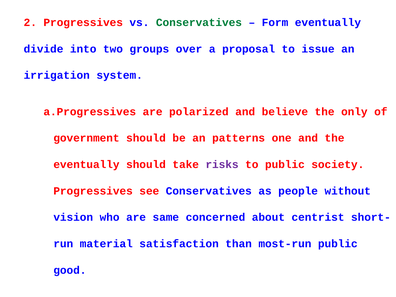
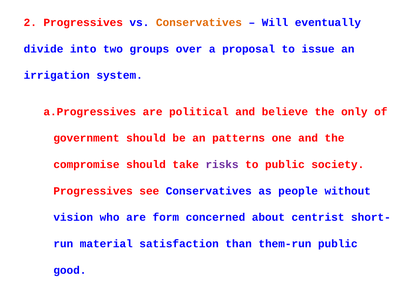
Conservatives colour: green -> orange (199, 23)
Form: Form -> Will (275, 23)
polarized: polarized -> political (199, 112)
eventually: eventually -> compromise (86, 164)
same: same -> form (166, 217)
most-run: most-run -> them-run (285, 244)
